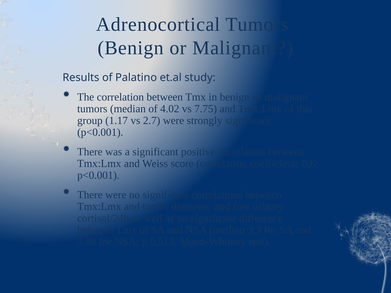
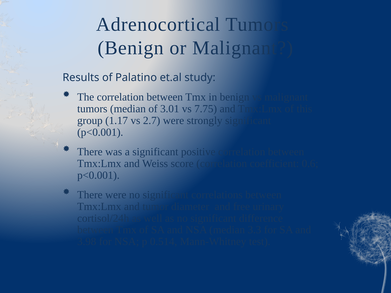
4.02: 4.02 -> 3.01 (170, 109)
